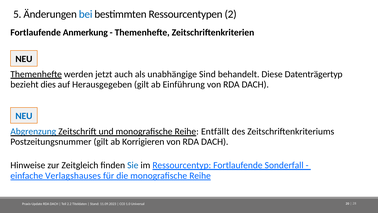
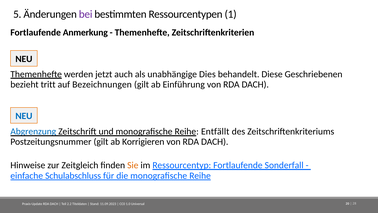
bei colour: blue -> purple (86, 14)
2: 2 -> 1 (231, 14)
Sind: Sind -> Dies (207, 74)
Datenträgertyp: Datenträgertyp -> Geschriebenen (314, 74)
dies: dies -> tritt (48, 84)
Herausgegeben: Herausgegeben -> Bezeichnungen (102, 84)
Sie colour: blue -> orange (133, 165)
Verlagshauses: Verlagshauses -> Schulabschluss (73, 175)
